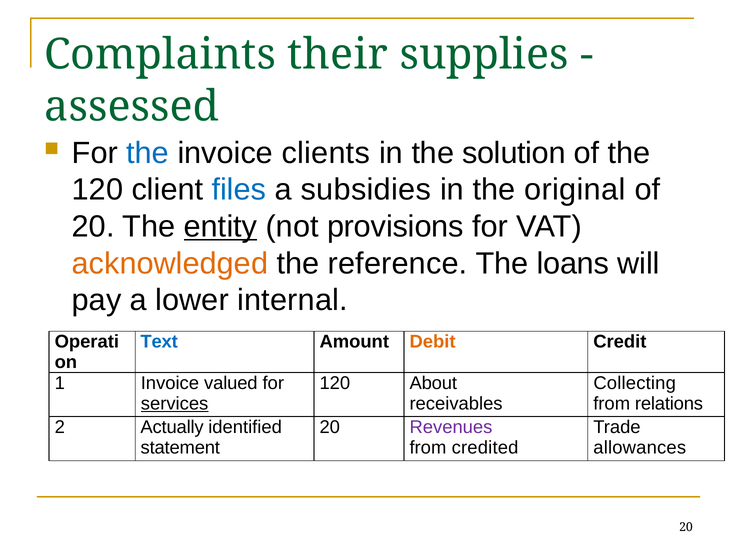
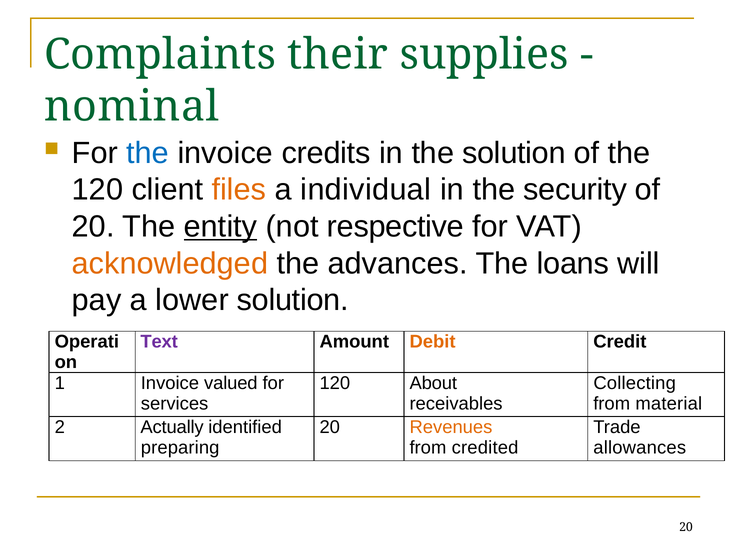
assessed: assessed -> nominal (132, 106)
clients: clients -> credits (326, 153)
files colour: blue -> orange (239, 190)
subsidies: subsidies -> individual (366, 190)
original: original -> security (575, 190)
provisions: provisions -> respective (395, 227)
reference: reference -> advances (398, 264)
lower internal: internal -> solution (293, 301)
Text colour: blue -> purple (159, 342)
services underline: present -> none (175, 404)
relations: relations -> material (669, 404)
Revenues colour: purple -> orange (451, 428)
statement: statement -> preparing (180, 448)
